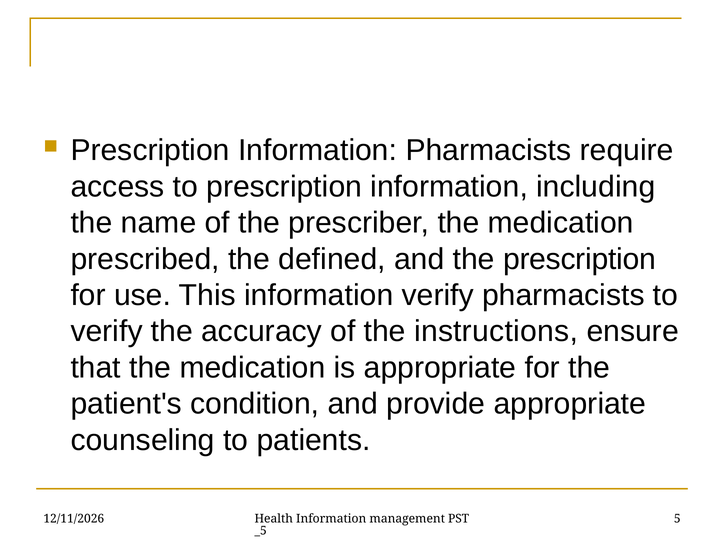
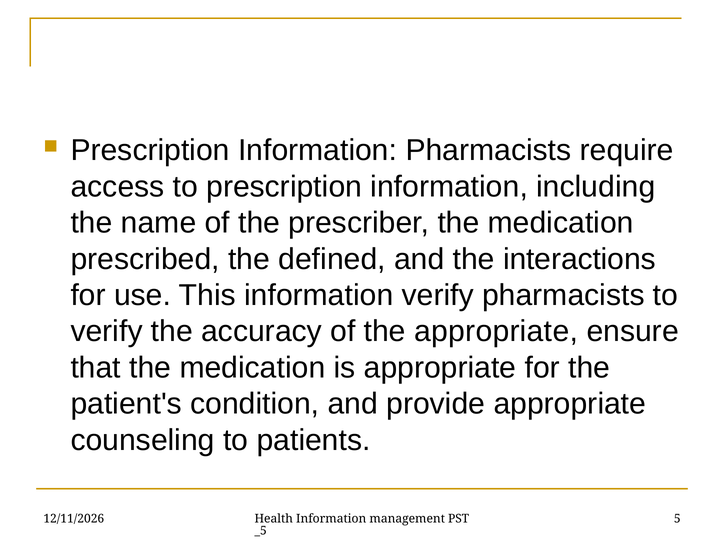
the prescription: prescription -> interactions (579, 259)
the instructions: instructions -> appropriate (496, 332)
